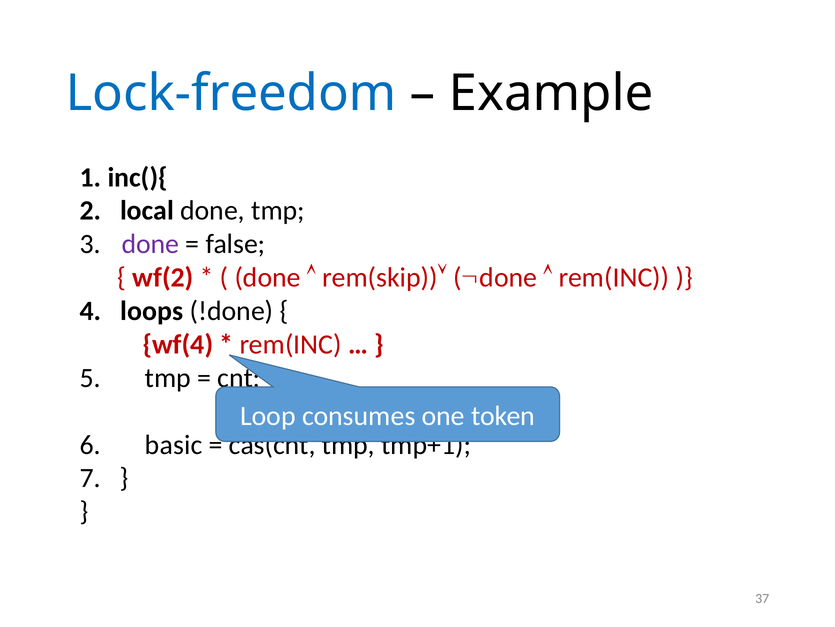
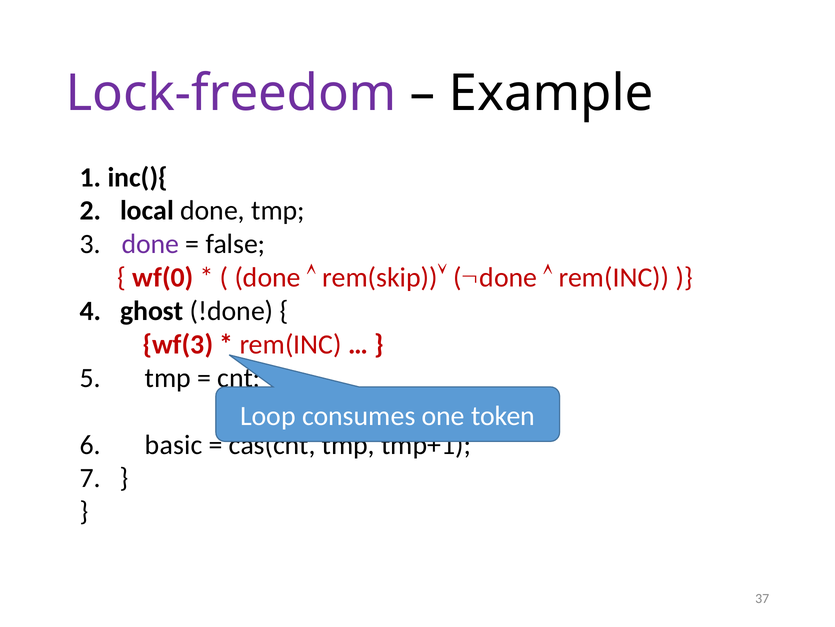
Lock-freedom colour: blue -> purple (231, 94)
wf(2: wf(2 -> wf(0 (163, 277)
loops: loops -> ghost (152, 311)
wf(4: wf(4 -> wf(3 (178, 344)
